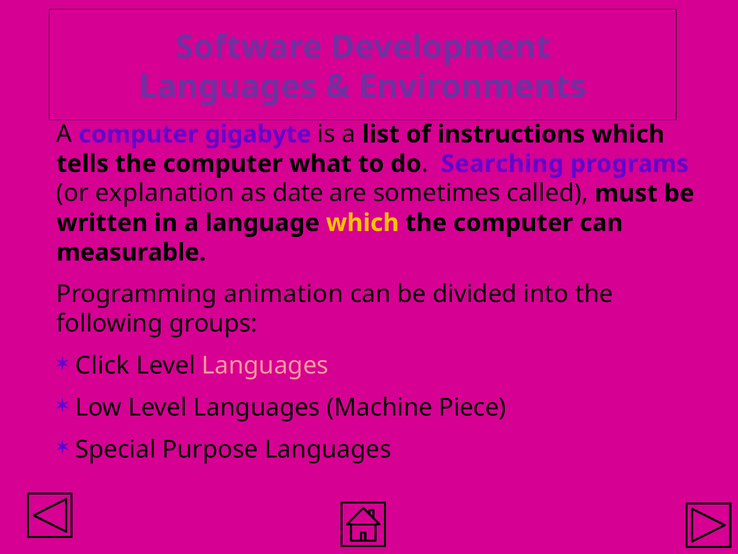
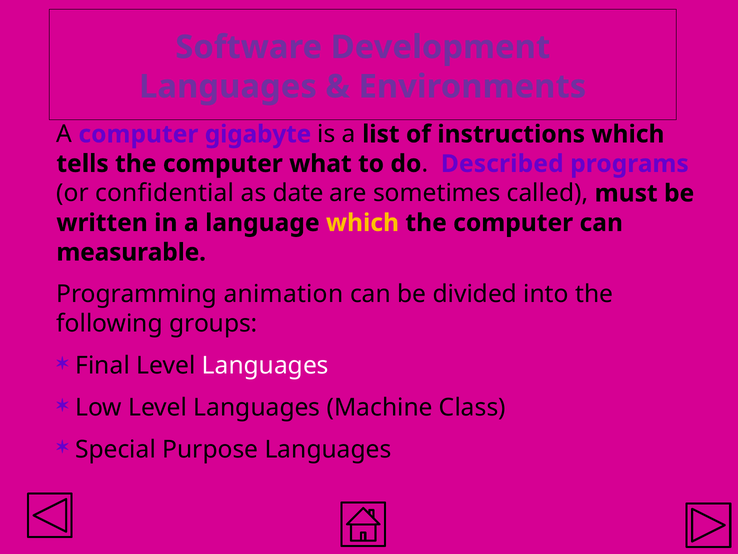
Searching: Searching -> Described (502, 164)
explanation: explanation -> confidential (165, 193)
Click: Click -> Final (103, 365)
Languages colour: pink -> white (265, 365)
Piece: Piece -> Class (472, 407)
